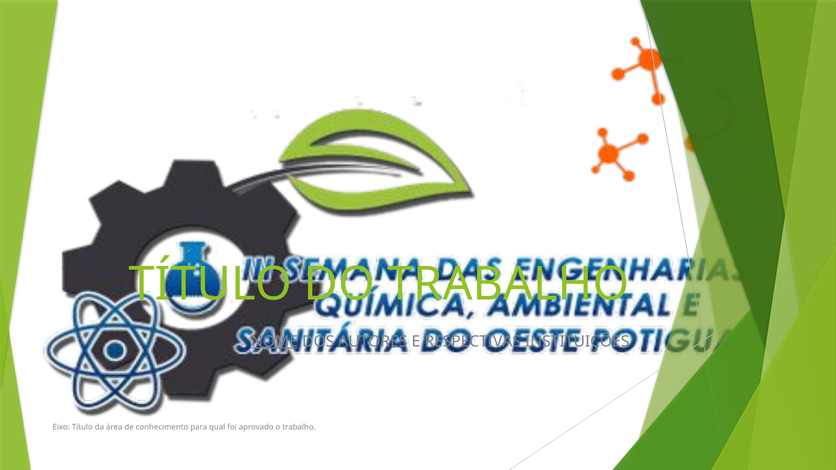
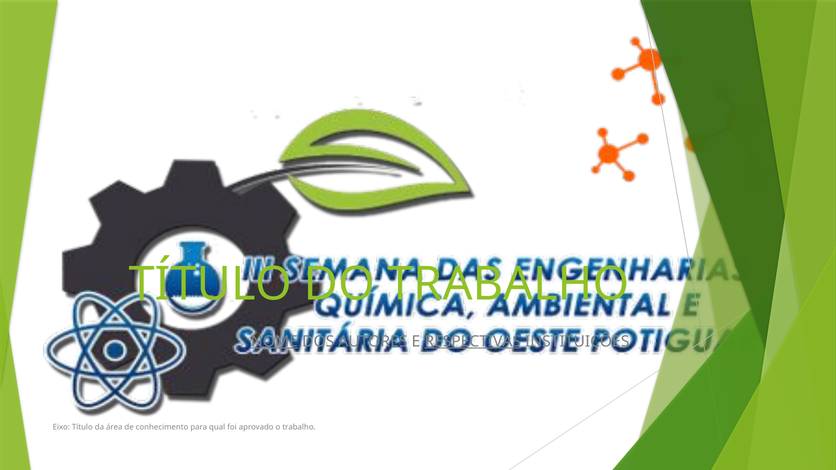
RESPECTIVAS underline: none -> present (473, 342)
